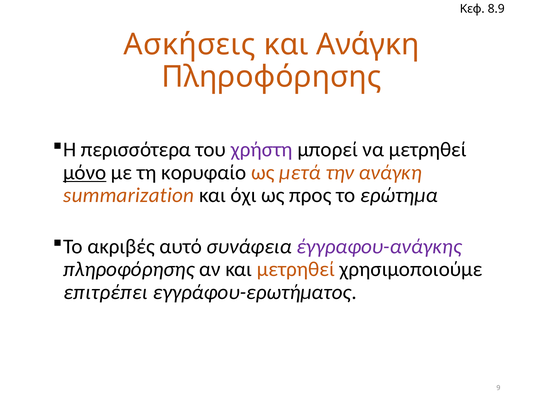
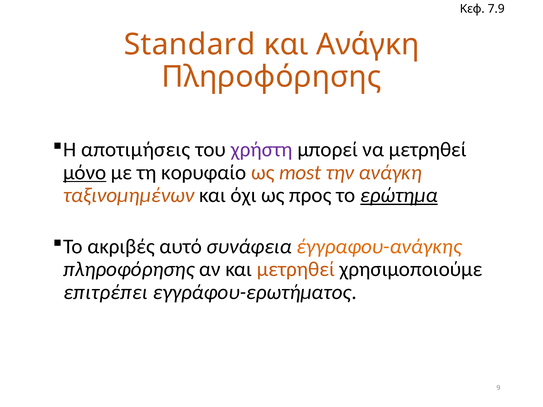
8.9: 8.9 -> 7.9 (496, 9)
Ασκήσεις: Ασκήσεις -> Standard (189, 45)
περισσότερα: περισσότερα -> αποτιμήσεις (136, 150)
μετά: μετά -> most (300, 173)
summarization: summarization -> ταξινομημένων (129, 195)
ερώτημα underline: none -> present (399, 195)
έγγραφου-ανάγκης colour: purple -> orange (379, 247)
